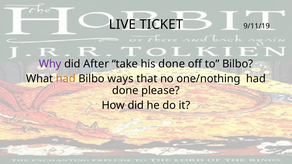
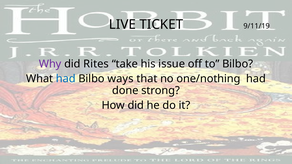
After: After -> Rites (96, 64)
his done: done -> issue (172, 64)
had colour: orange -> blue (66, 79)
please: please -> strong (161, 91)
